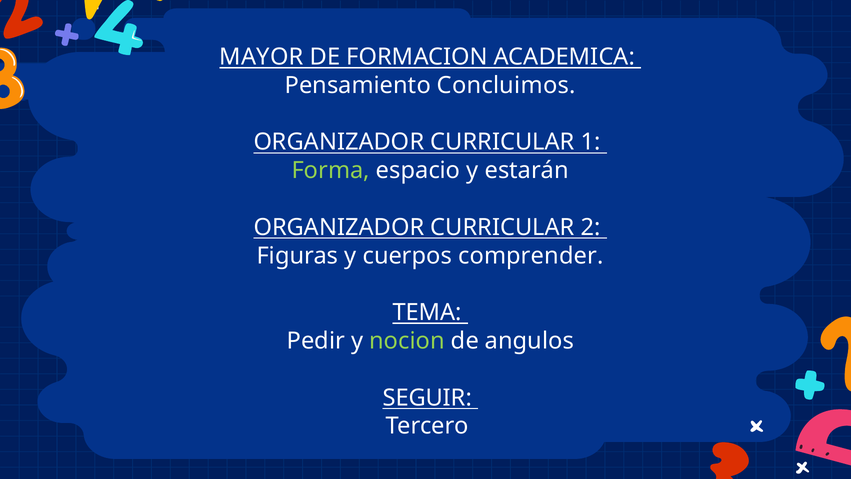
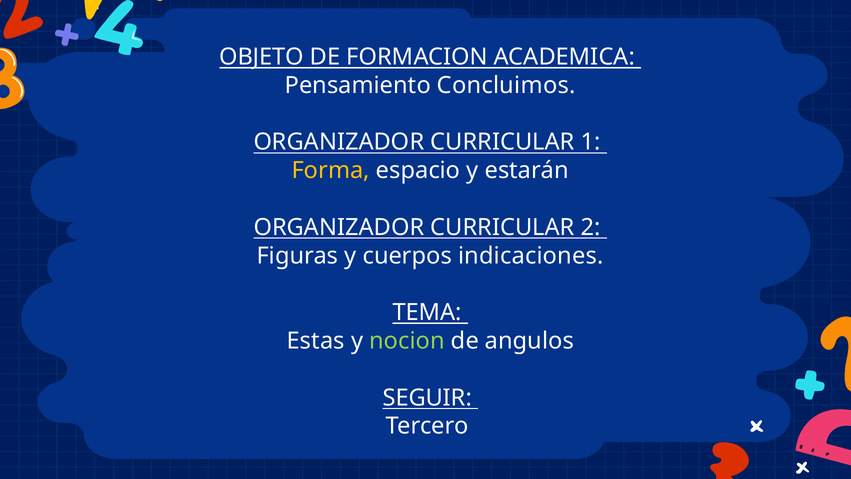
MAYOR: MAYOR -> OBJETO (262, 57)
Forma colour: light green -> yellow (331, 170)
comprender: comprender -> indicaciones (531, 256)
Pedir: Pedir -> Estas (316, 341)
